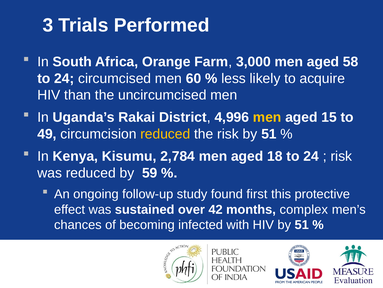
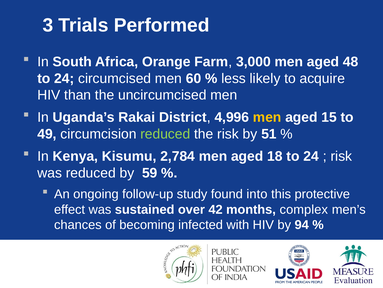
58: 58 -> 48 (351, 62)
reduced colour: yellow -> light green (165, 134)
first: first -> into (257, 194)
HIV by 51: 51 -> 94 (302, 224)
